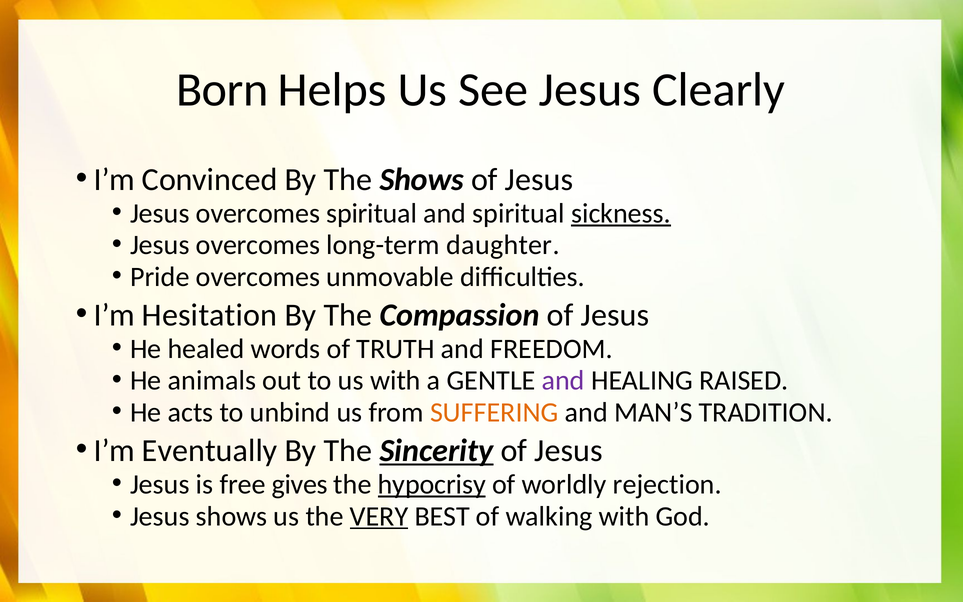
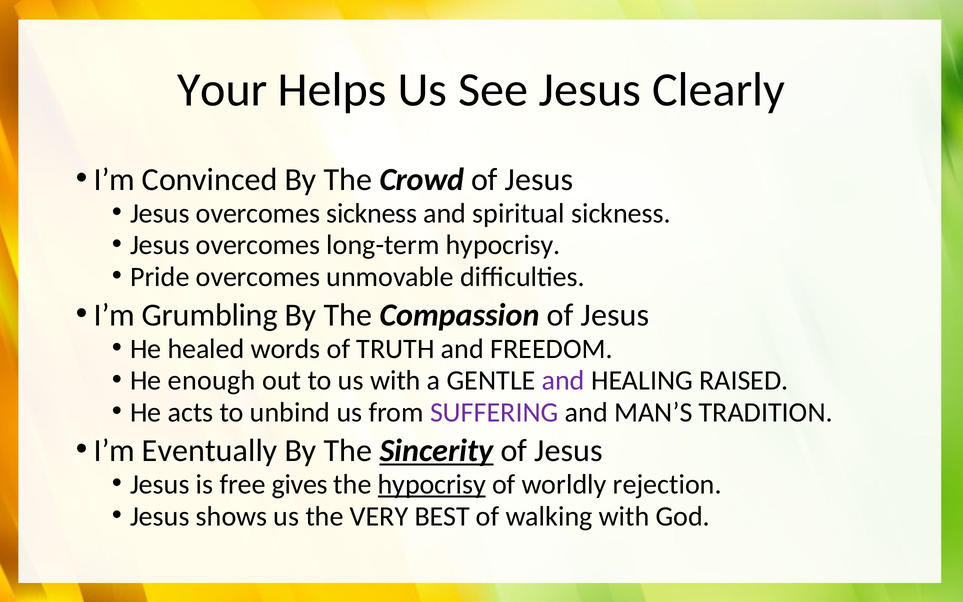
Born: Born -> Your (222, 90)
The Shows: Shows -> Crowd (422, 179)
overcomes spiritual: spiritual -> sickness (372, 213)
sickness underline: present -> none (621, 213)
long-term daughter: daughter -> hypocrisy (503, 245)
Hesitation: Hesitation -> Grumbling (210, 315)
animals: animals -> enough (212, 381)
SUFFERING colour: orange -> purple (494, 412)
VERY underline: present -> none (379, 516)
